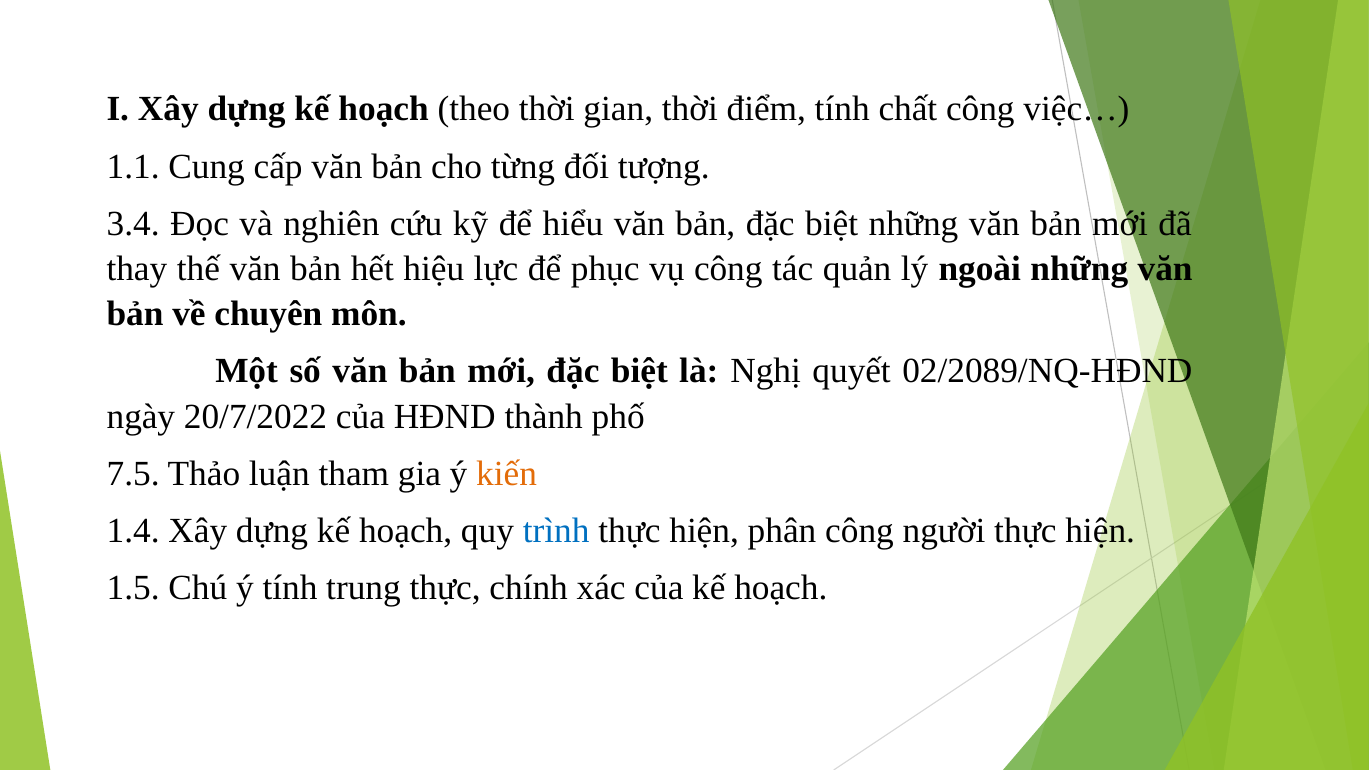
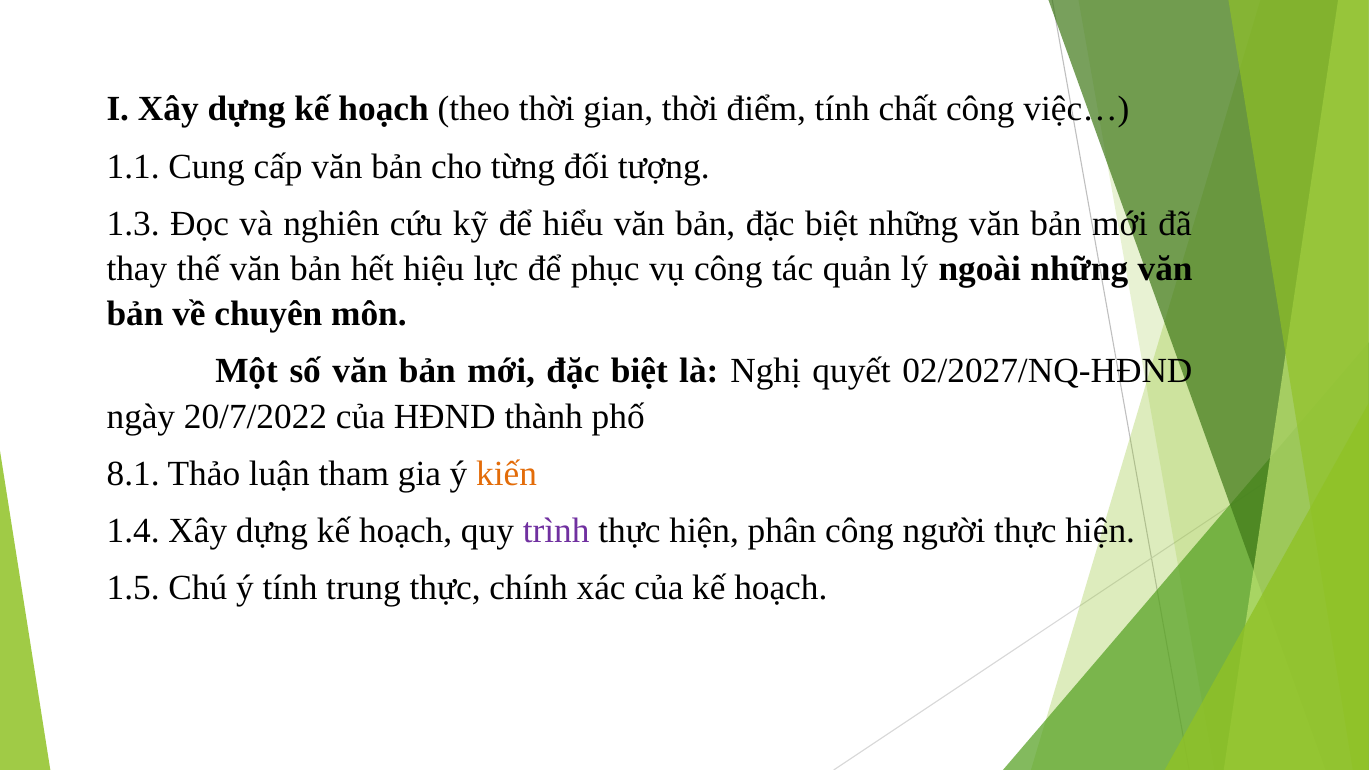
3.4: 3.4 -> 1.3 (133, 224)
02/2089/NQ-HĐND: 02/2089/NQ-HĐND -> 02/2027/NQ-HĐND (1047, 371)
7.5: 7.5 -> 8.1 (133, 474)
trình colour: blue -> purple (556, 531)
